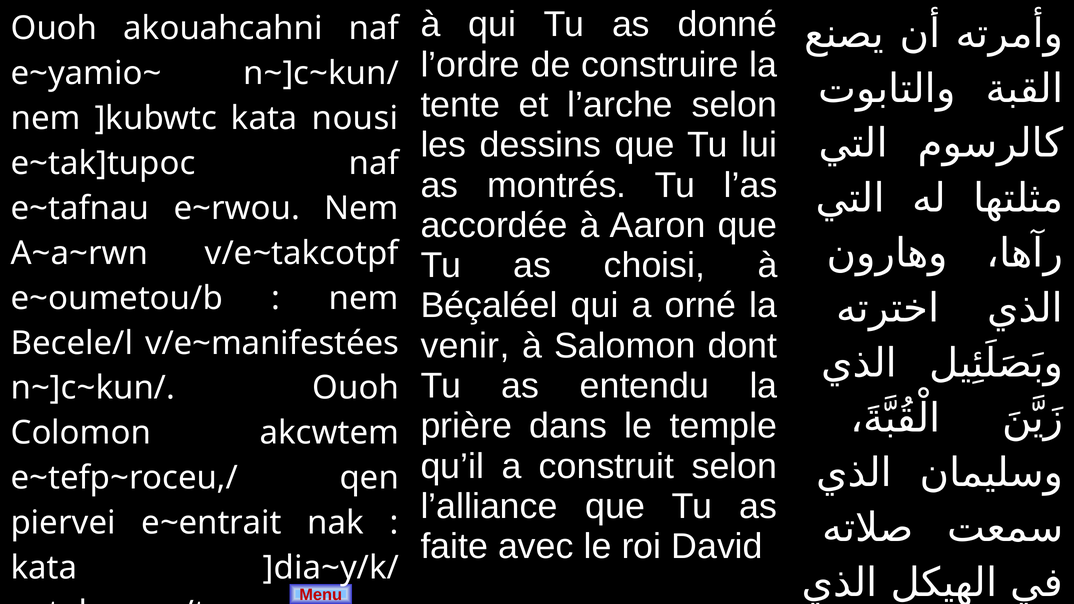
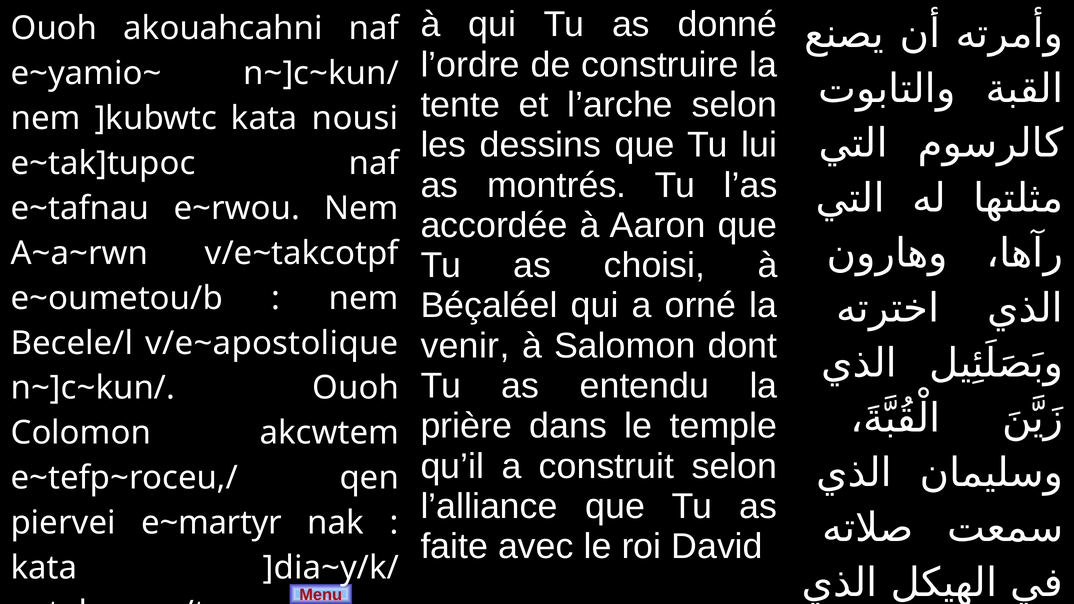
v/e~manifestées: v/e~manifestées -> v/e~apostolique (272, 343)
e~entrait: e~entrait -> e~martyr (212, 523)
